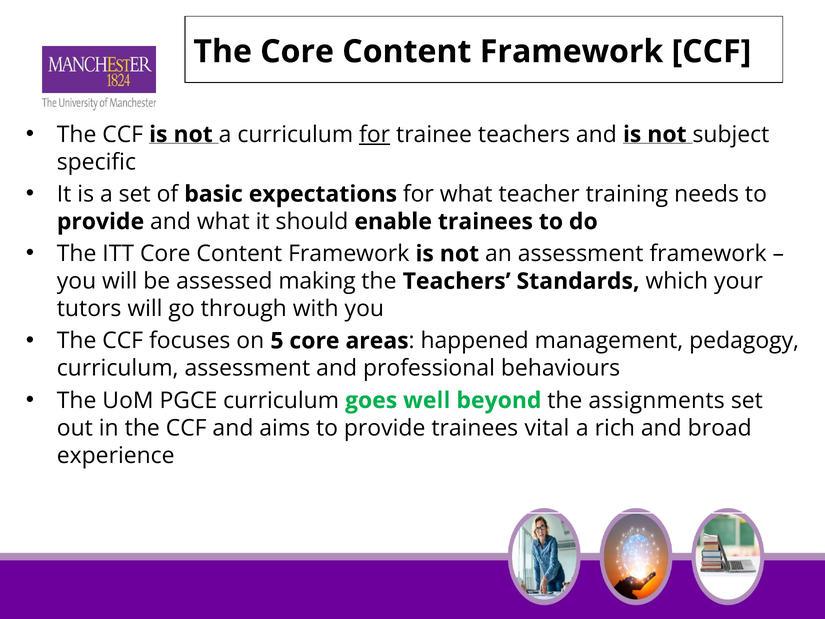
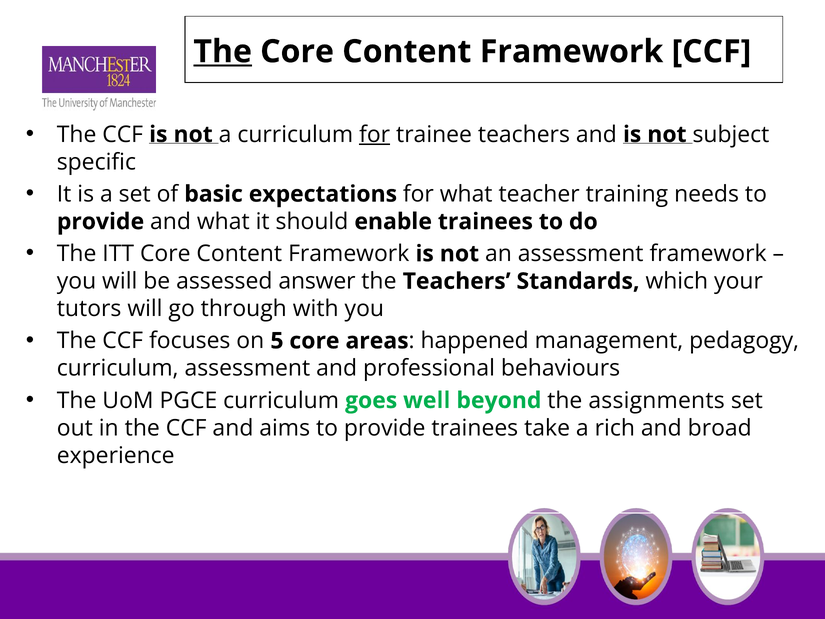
The underline: none -> present (223, 52)
making: making -> answer (317, 281)
vital: vital -> take (547, 428)
